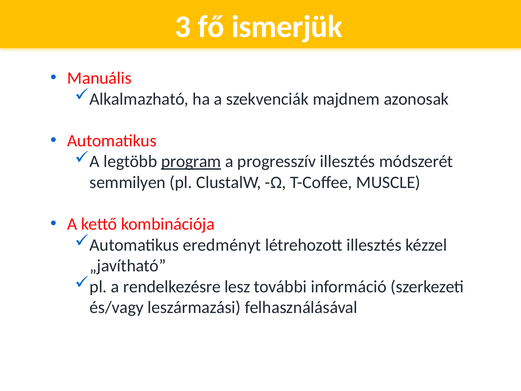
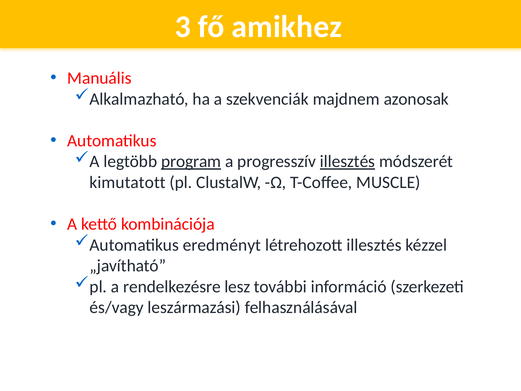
ismerjük: ismerjük -> amikhez (287, 27)
illesztés underline: none -> present (348, 161)
semmilyen: semmilyen -> kimutatott (128, 182)
